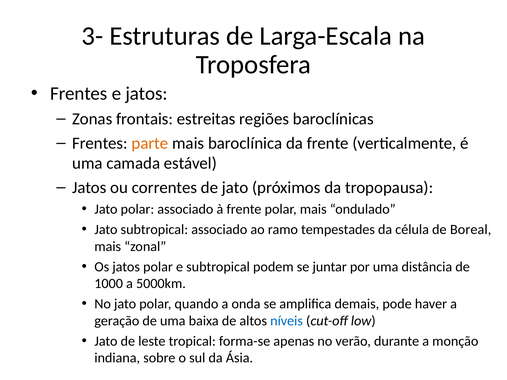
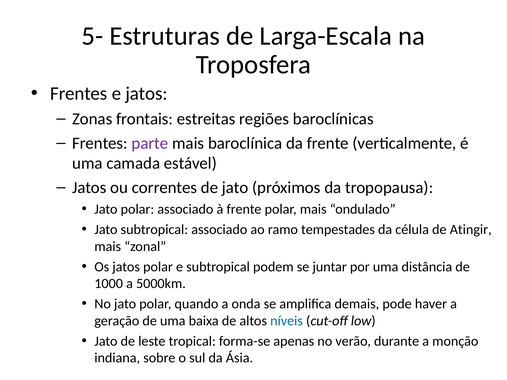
3-: 3- -> 5- (92, 36)
parte colour: orange -> purple (150, 143)
Boreal: Boreal -> Atingir (471, 230)
